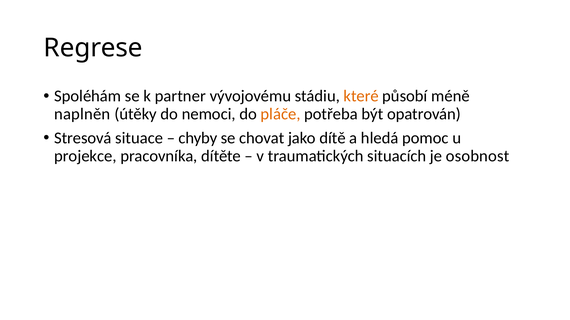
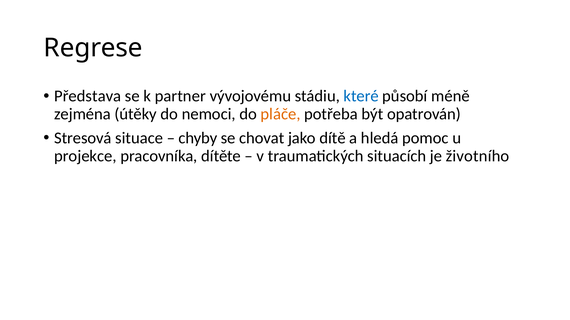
Spoléhám: Spoléhám -> Představa (88, 96)
které colour: orange -> blue (361, 96)
naplněn: naplněn -> zejména (82, 114)
osobnost: osobnost -> životního (478, 156)
